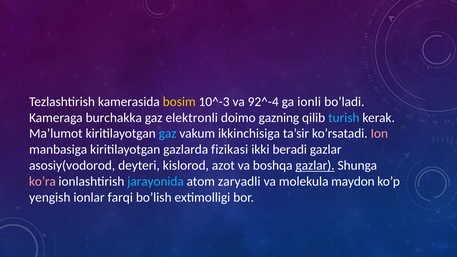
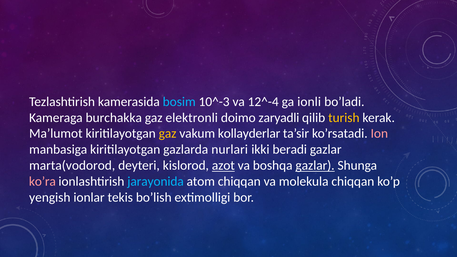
bosim colour: yellow -> light blue (179, 102)
92^-4: 92^-4 -> 12^-4 (263, 102)
gazning: gazning -> zaryadli (279, 118)
turish colour: light blue -> yellow (344, 118)
gaz colour: light blue -> yellow (168, 134)
ikkinchisiga: ikkinchisiga -> kollayderlar (249, 134)
fizikasi: fizikasi -> nurlari (230, 150)
asosiy(vodorod: asosiy(vodorod -> marta(vodorod (72, 166)
azot underline: none -> present (223, 166)
atom zaryadli: zaryadli -> chiqqan (239, 182)
molekula maydon: maydon -> chiqqan (353, 182)
farqi: farqi -> tekis (120, 197)
